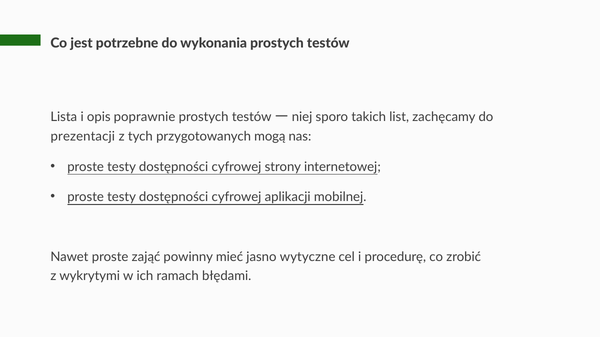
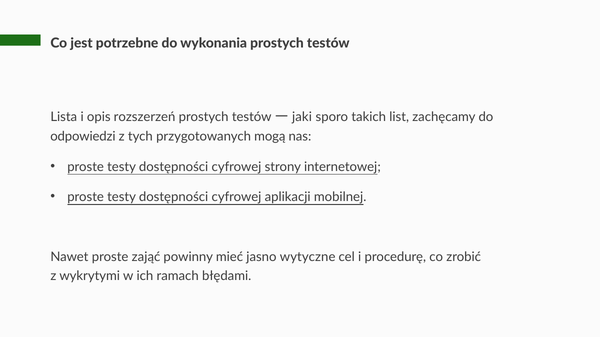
poprawnie: poprawnie -> rozszerzeń (145, 117)
niej: niej -> jaki (302, 117)
prezentacji: prezentacji -> odpowiedzi (83, 137)
